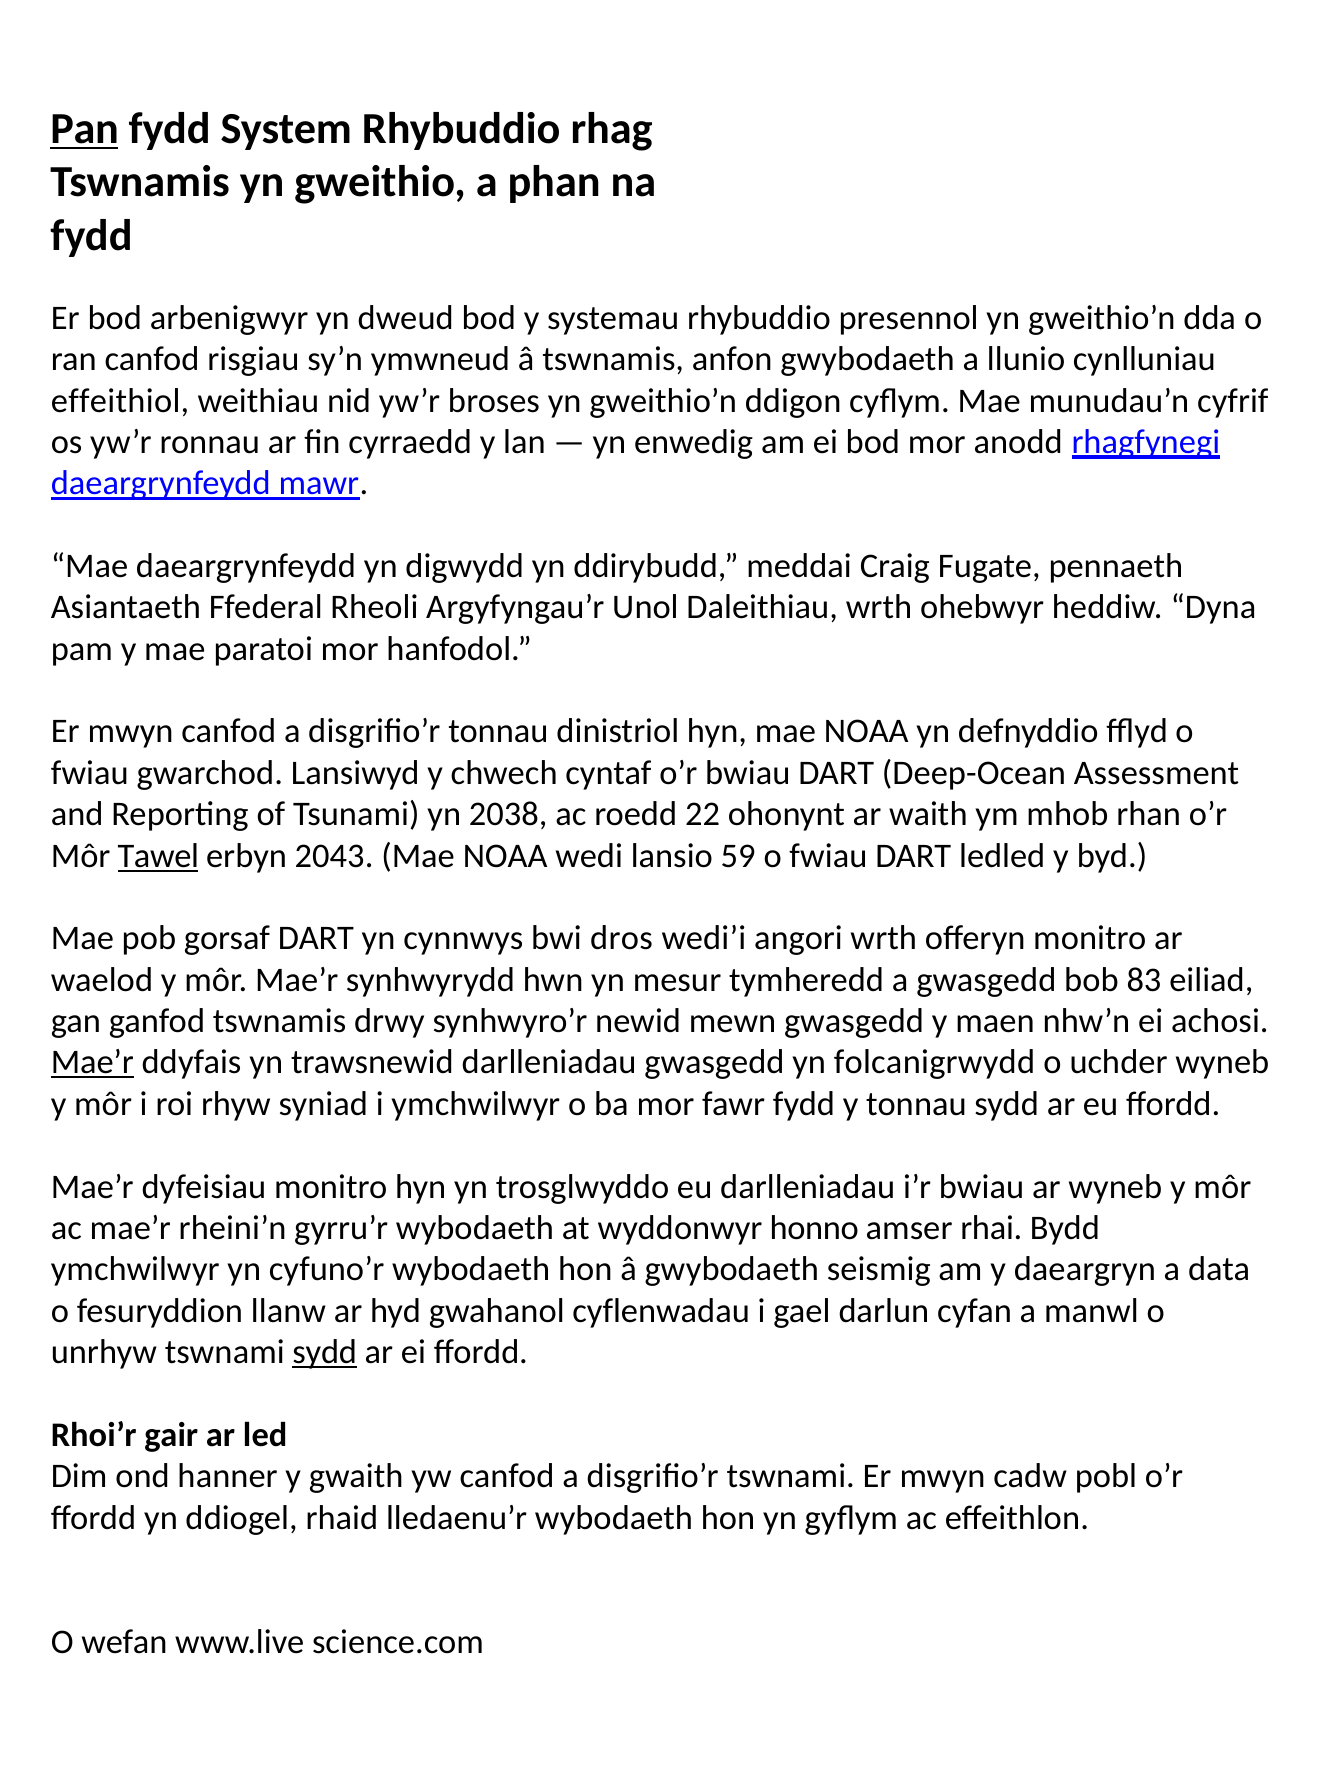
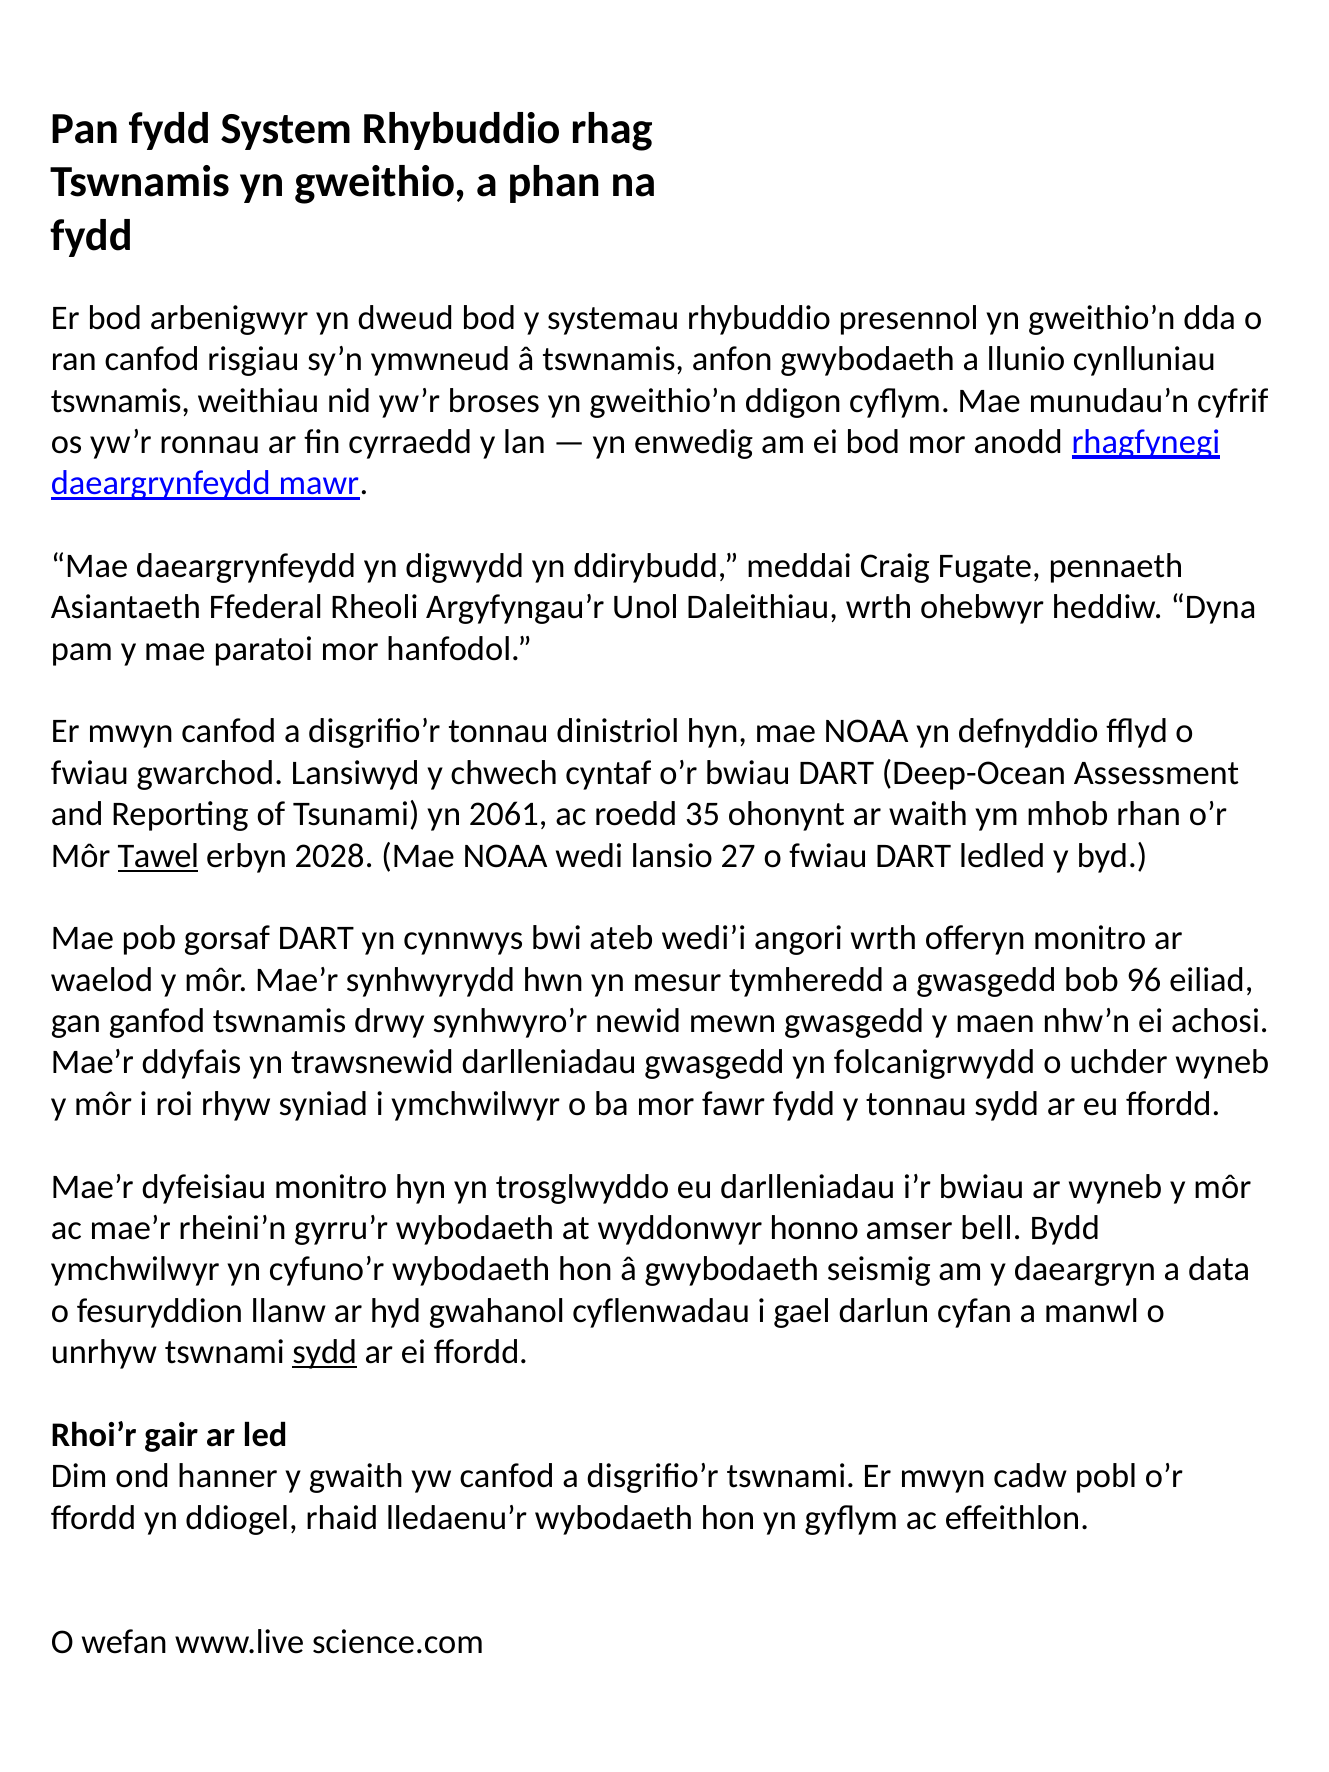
Pan underline: present -> none (85, 129)
effeithiol: effeithiol -> tswnamis (120, 401)
2038: 2038 -> 2061 (508, 814)
22: 22 -> 35 (703, 814)
2043: 2043 -> 2028 (334, 856)
59: 59 -> 27 (738, 856)
dros: dros -> ateb (622, 938)
83: 83 -> 96 (1144, 980)
Mae’r underline: present -> none (92, 1063)
rhai: rhai -> bell (991, 1228)
